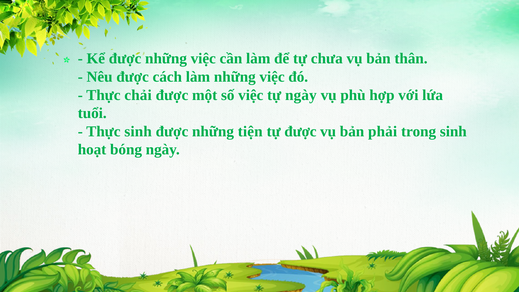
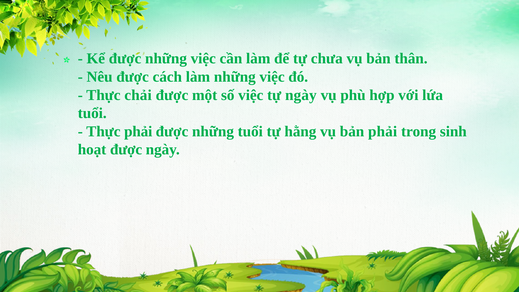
Thực sinh: sinh -> phải (138, 131)
những tiện: tiện -> tuổi (250, 131)
tự được: được -> hằng (300, 131)
hoạt bóng: bóng -> được (126, 150)
